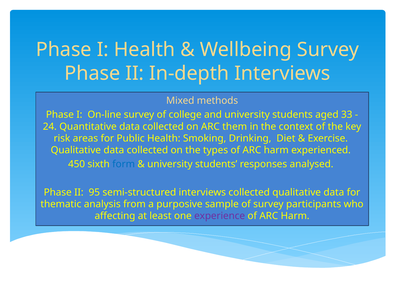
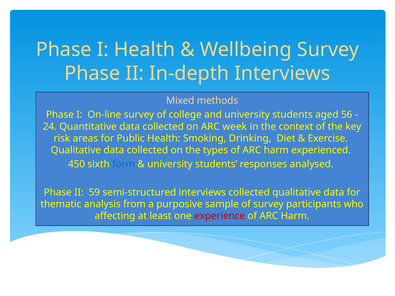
33: 33 -> 56 (347, 115)
them: them -> week (235, 127)
95: 95 -> 59 (94, 192)
experience colour: purple -> red (220, 216)
